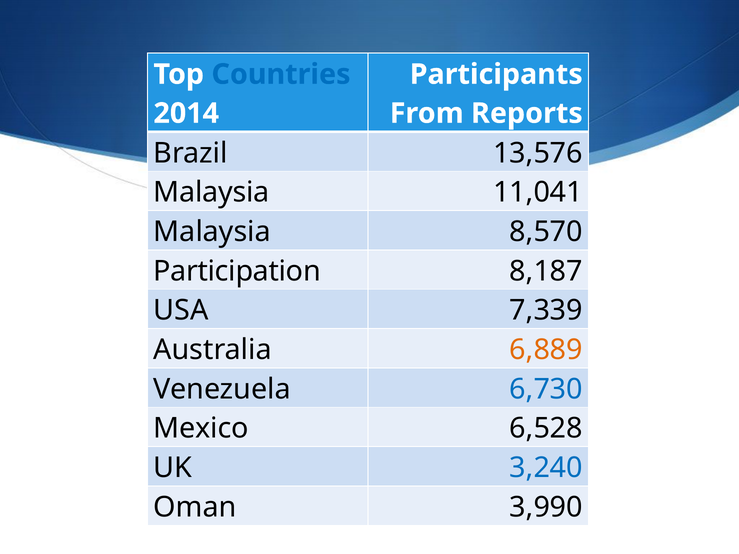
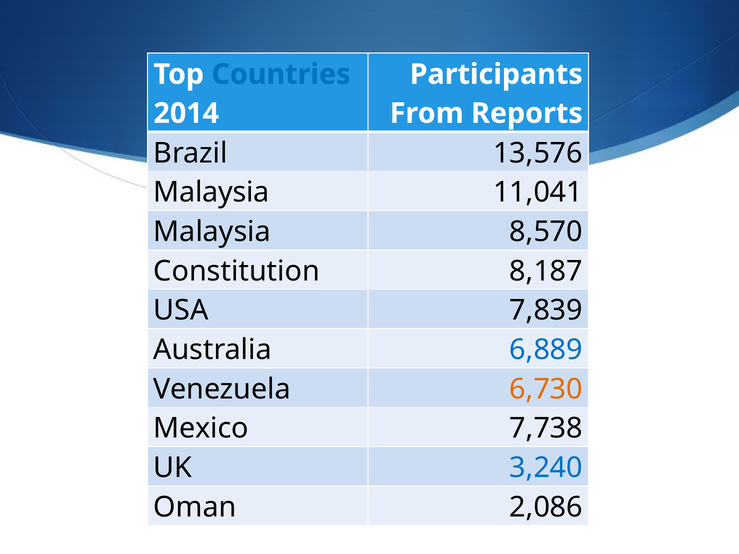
Participation: Participation -> Constitution (237, 271)
7,339: 7,339 -> 7,839 (546, 311)
6,889 colour: orange -> blue (546, 350)
6,730 colour: blue -> orange (546, 389)
6,528: 6,528 -> 7,738 (546, 429)
3,990: 3,990 -> 2,086 (546, 507)
